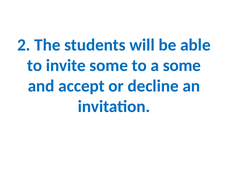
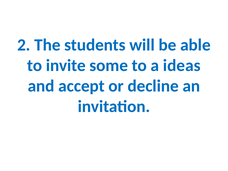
a some: some -> ideas (182, 65)
